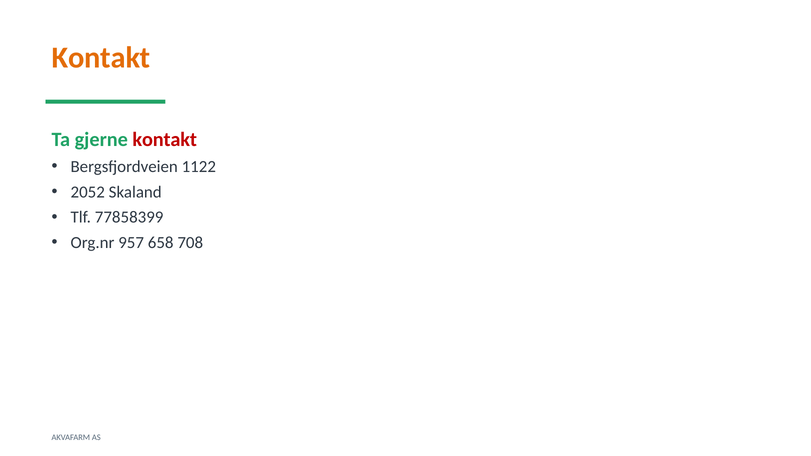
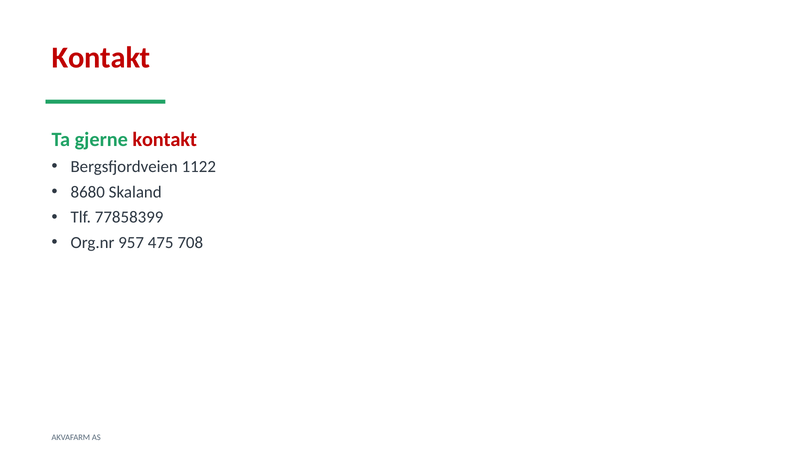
Kontakt colour: orange -> red (101, 58)
2052: 2052 -> 8680 (88, 192)
658: 658 -> 475 (161, 243)
